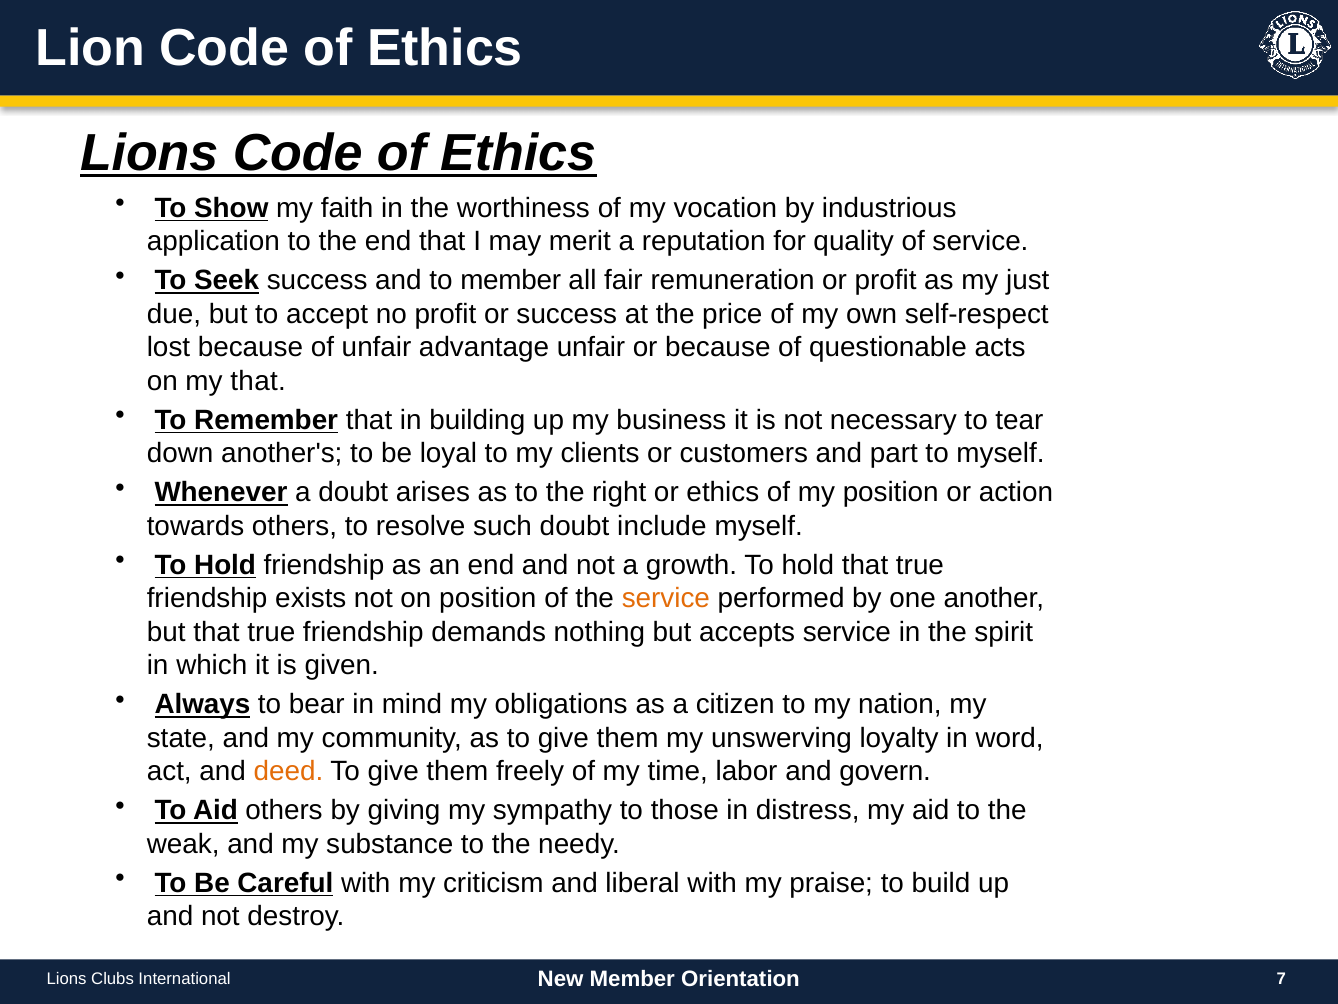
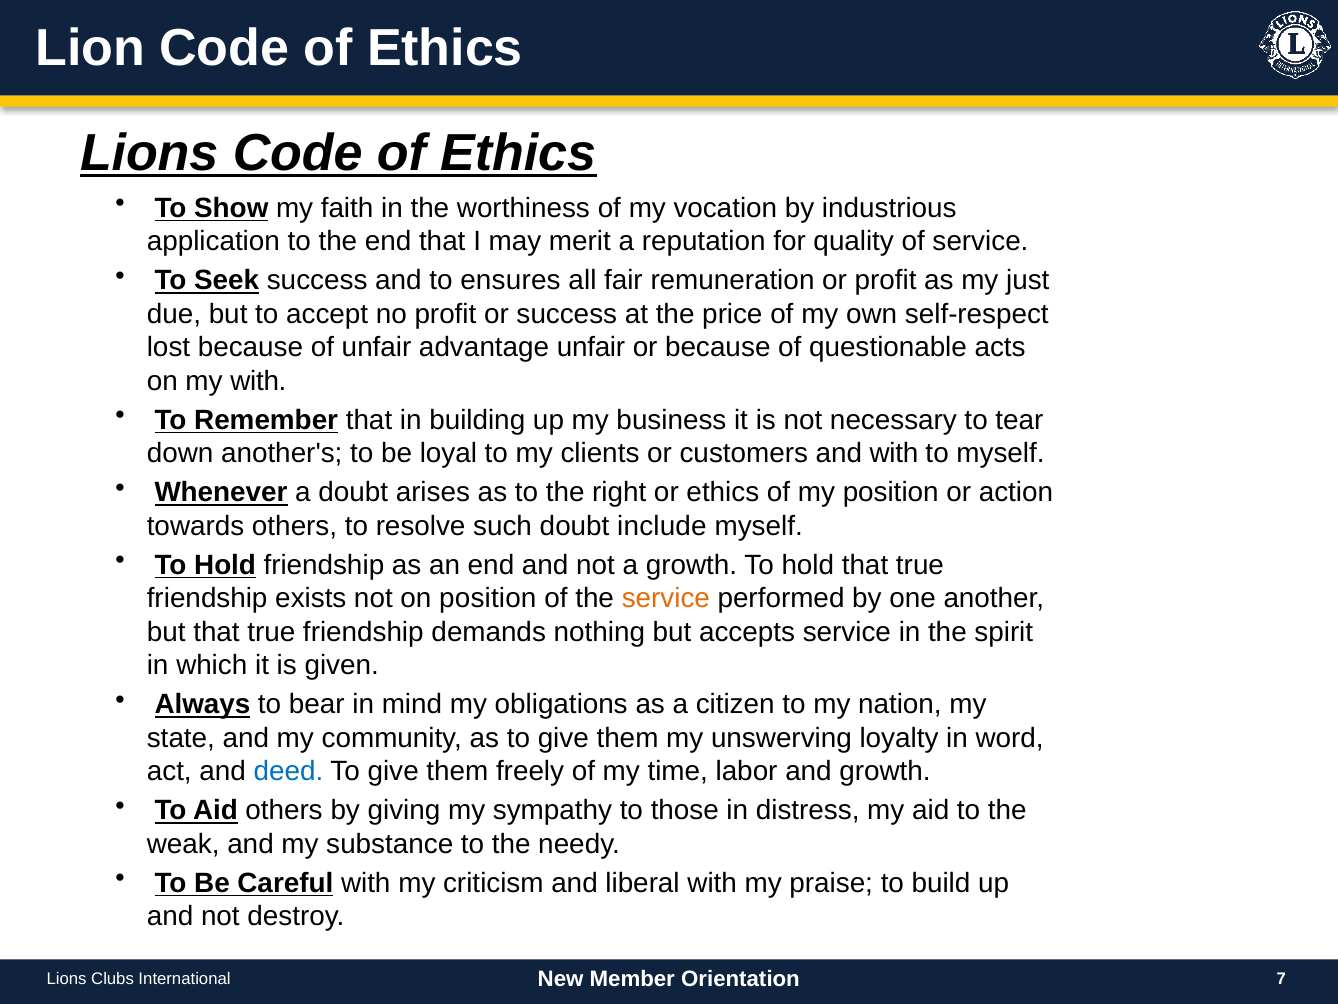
to member: member -> ensures (510, 281)
my that: that -> with (258, 381)
and part: part -> with (894, 453)
deed colour: orange -> blue (288, 771)
and govern: govern -> growth (885, 771)
